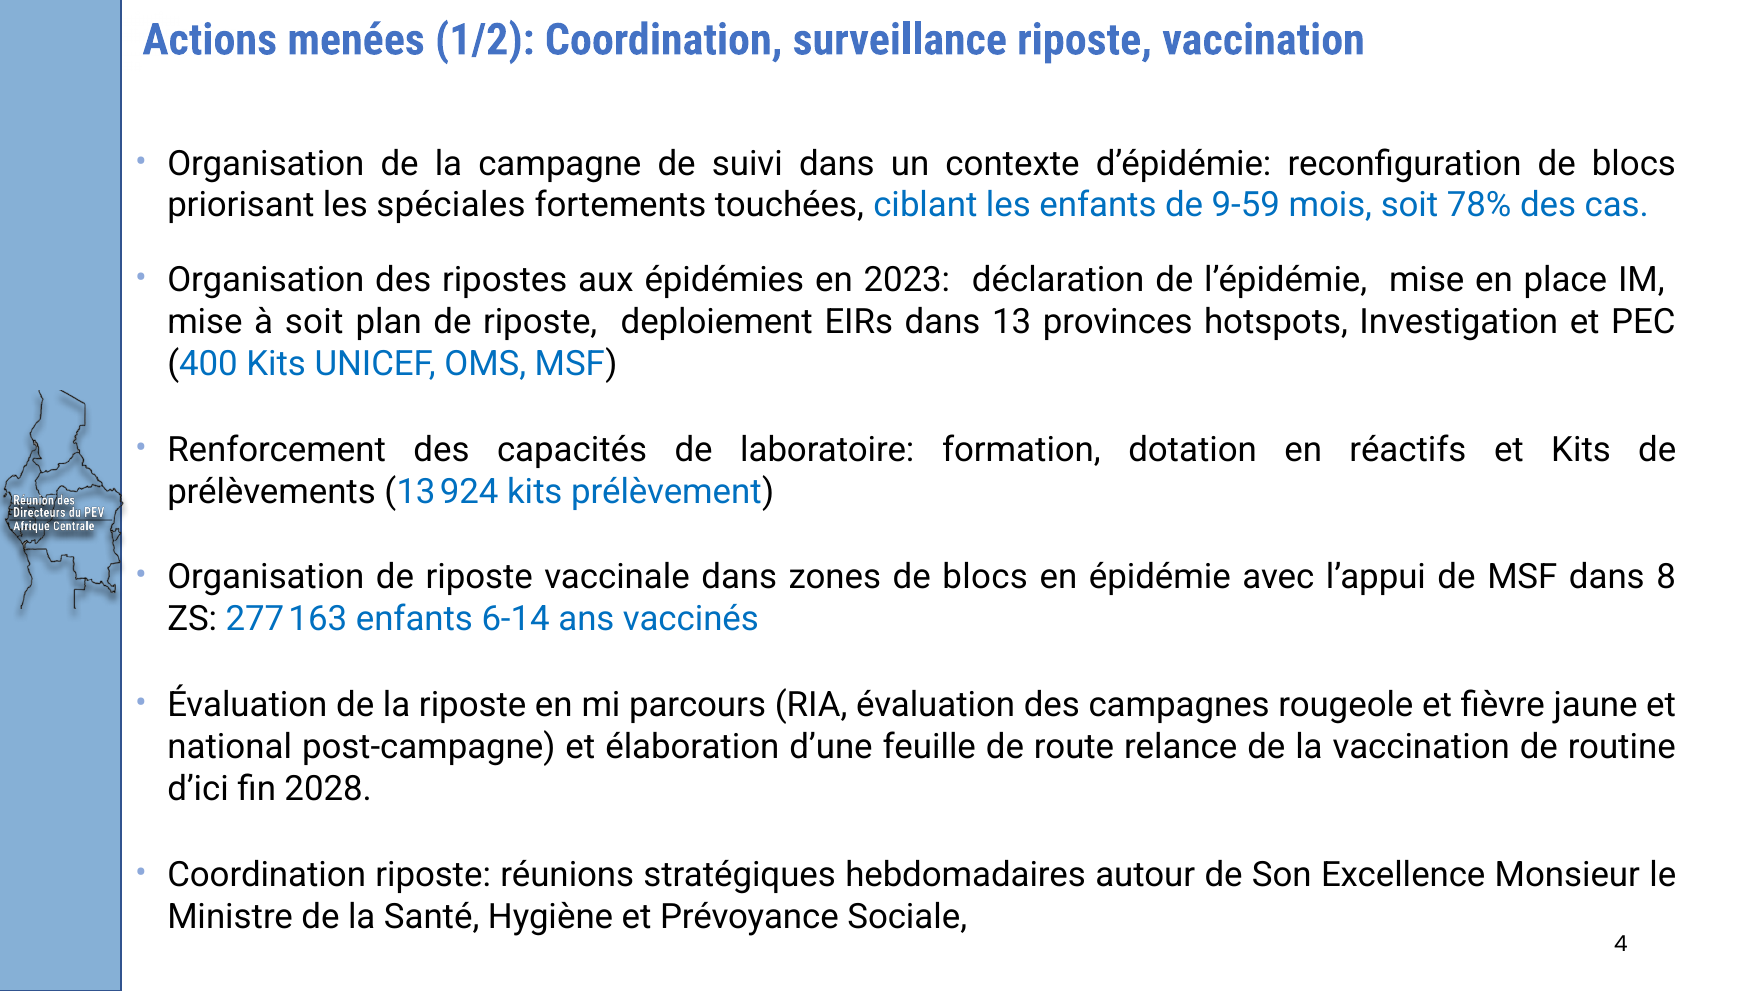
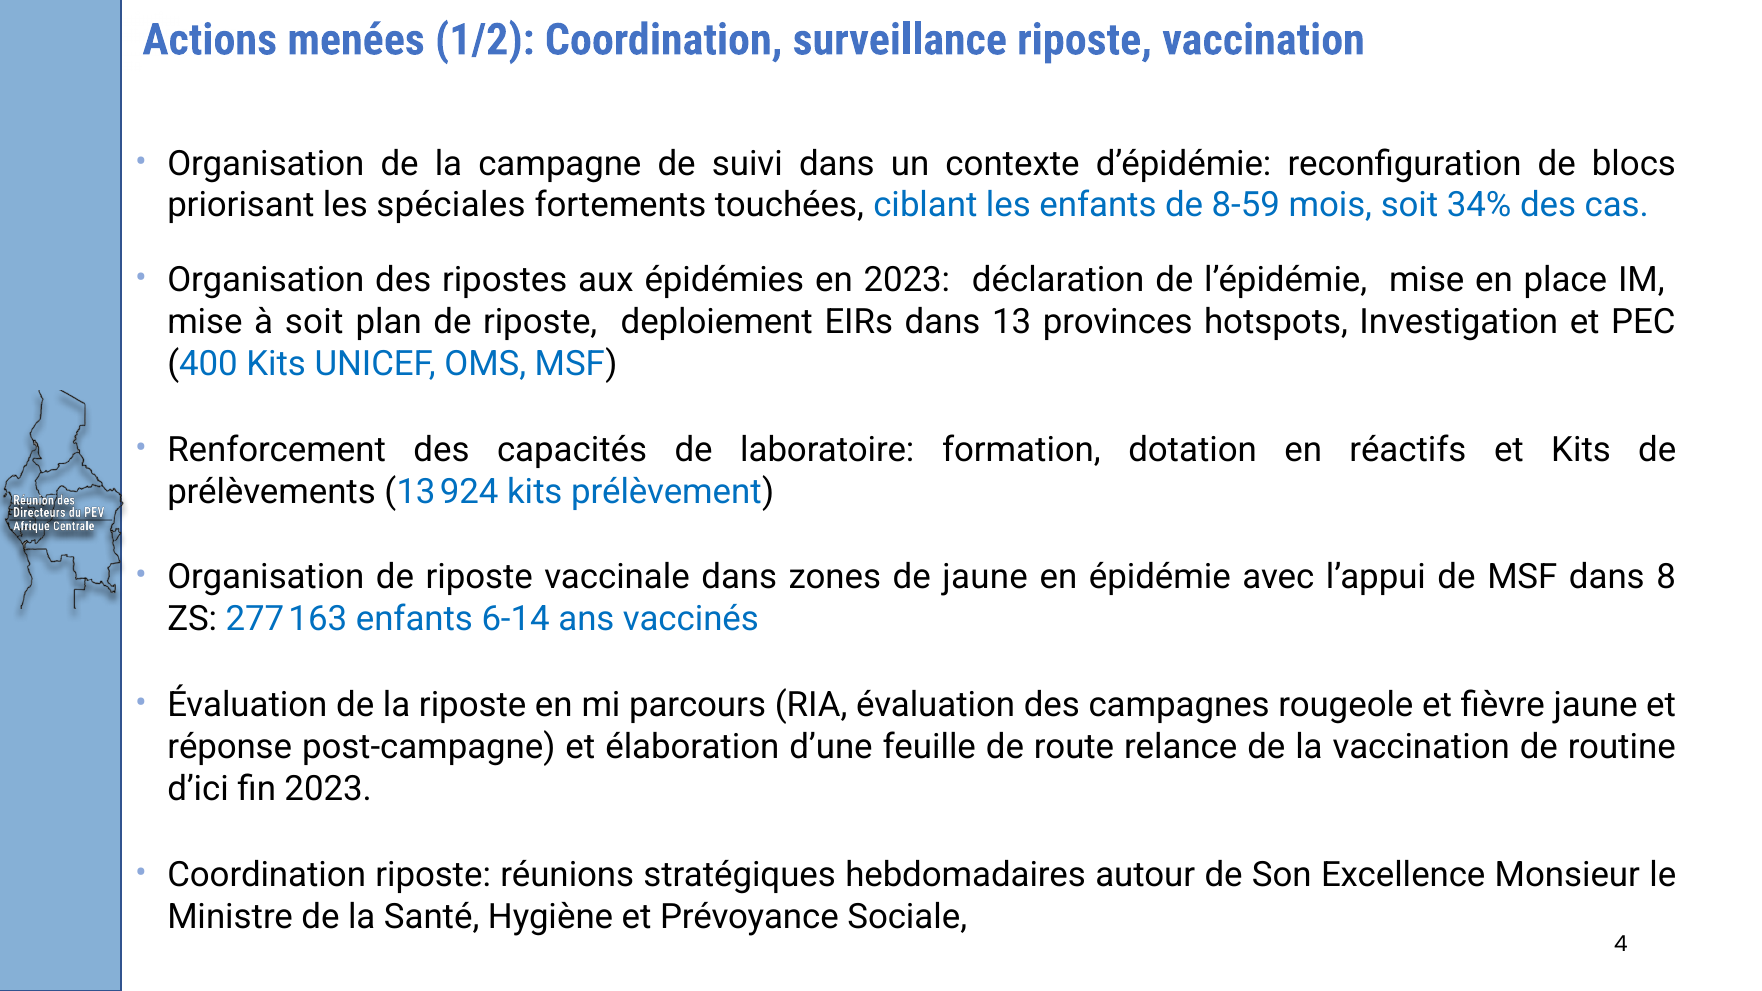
9-59: 9-59 -> 8-59 (1246, 205)
78%: 78% -> 34% (1479, 205)
zones de blocs: blocs -> jaune (985, 578)
national: national -> réponse (230, 747)
fin 2028: 2028 -> 2023 (328, 789)
